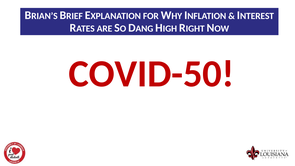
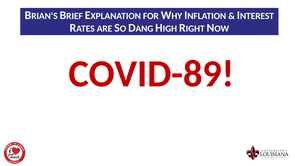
COVID-50: COVID-50 -> COVID-89 (151, 74)
